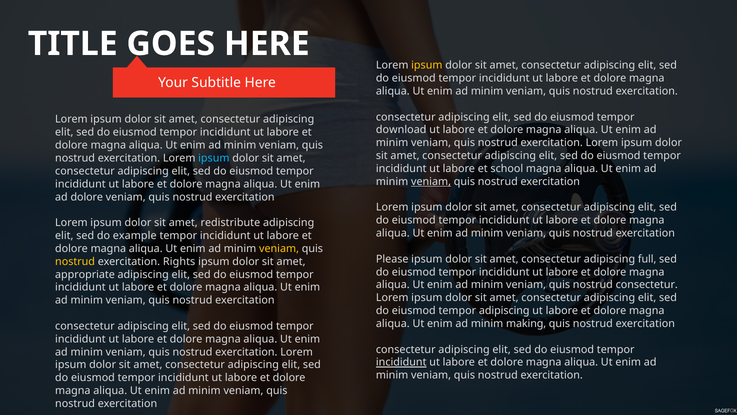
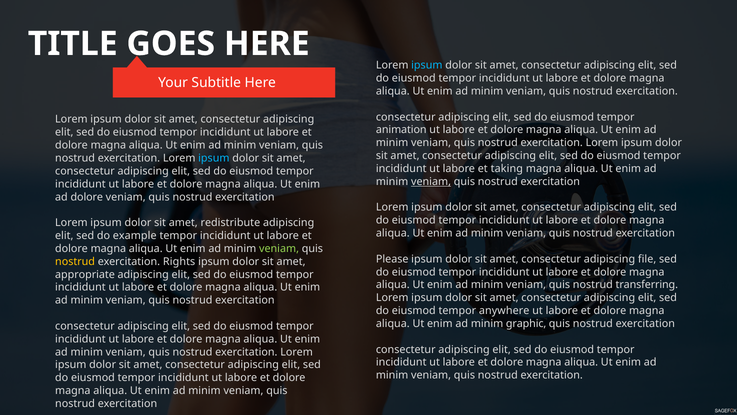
ipsum colour: yellow -> light blue (427, 65)
download: download -> animation (401, 130)
school: school -> taking (507, 168)
veniam colour: yellow -> light green (279, 248)
full: full -> file (647, 259)
nostrud consectetur: consectetur -> transferring (647, 285)
tempor adipiscing: adipiscing -> anywhere (504, 310)
making: making -> graphic (526, 323)
incididunt underline: present -> none (401, 362)
